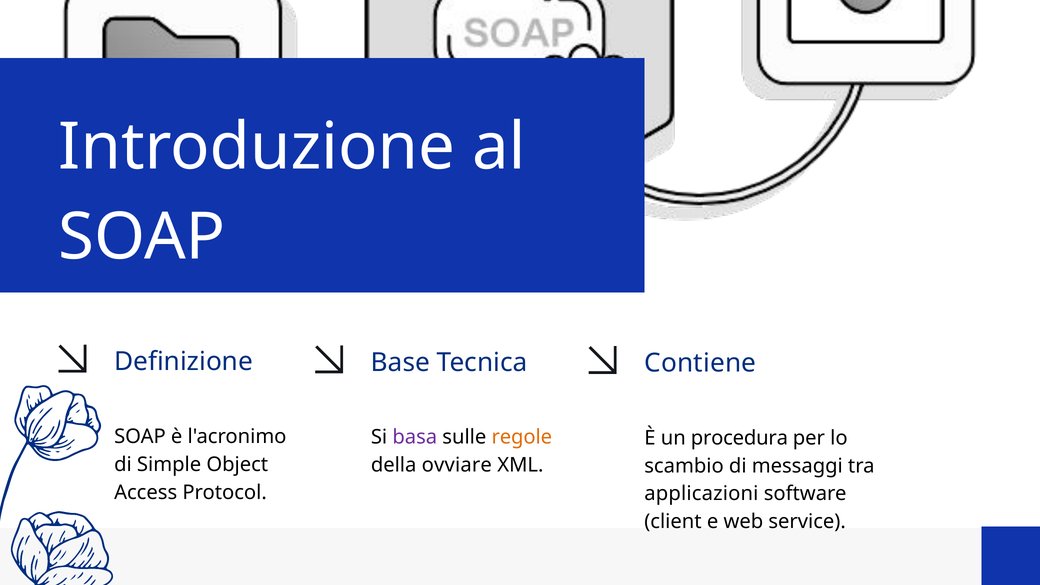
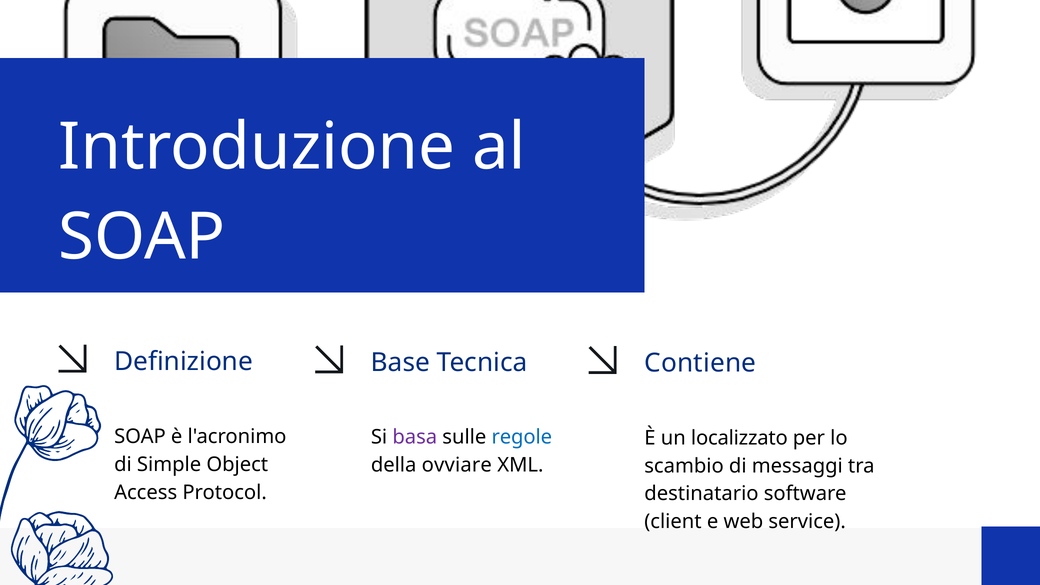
regole colour: orange -> blue (522, 437)
procedura: procedura -> localizzato (739, 438)
applicazioni: applicazioni -> destinatario (701, 494)
